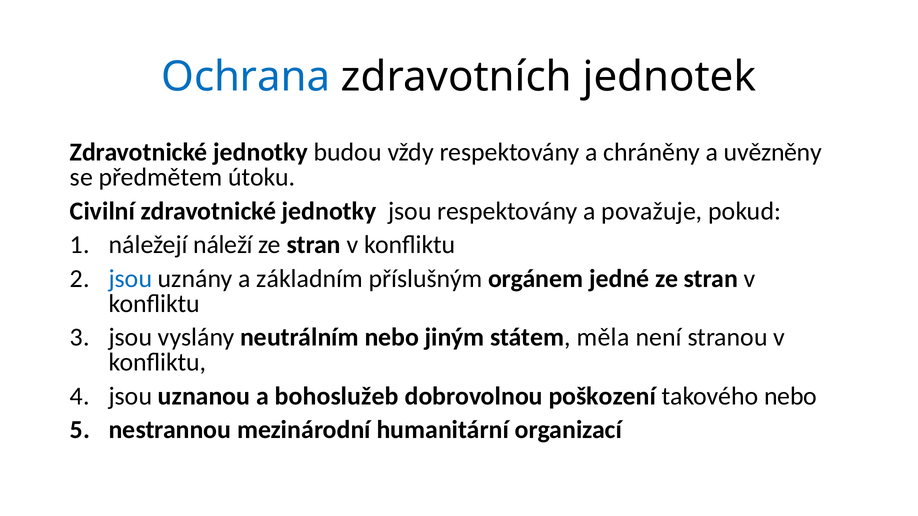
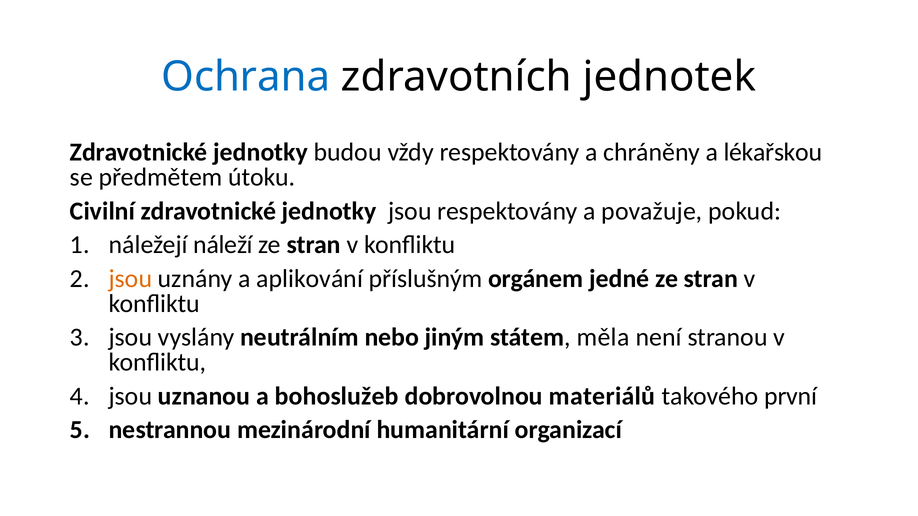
uvězněny: uvězněny -> lékařskou (773, 152)
jsou colour: blue -> orange (130, 279)
základním: základním -> aplikování (310, 279)
poškození: poškození -> materiálů (602, 396)
takového nebo: nebo -> první (791, 396)
